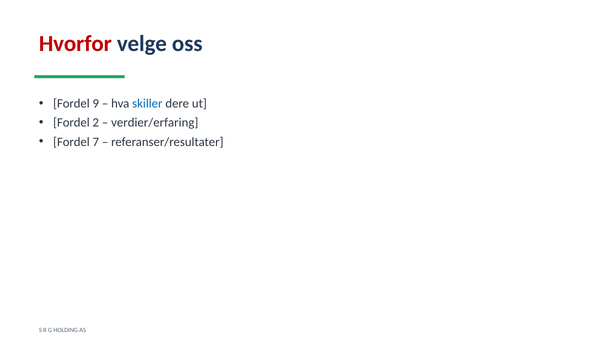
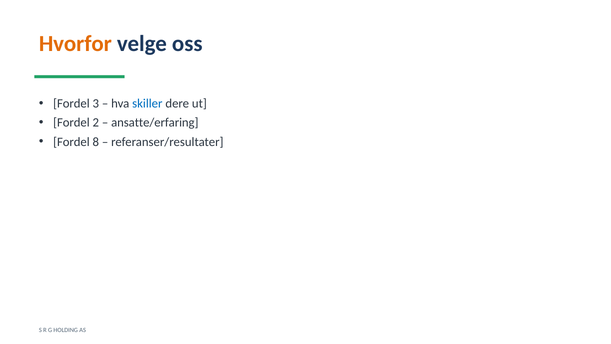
Hvorfor colour: red -> orange (75, 44)
9: 9 -> 3 (96, 103)
verdier/erfaring: verdier/erfaring -> ansatte/erfaring (155, 123)
7: 7 -> 8 (96, 142)
